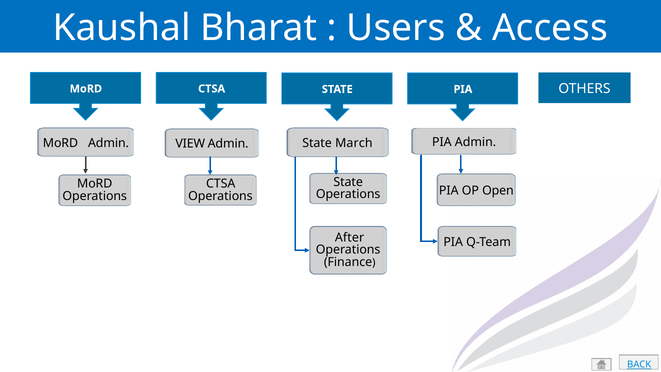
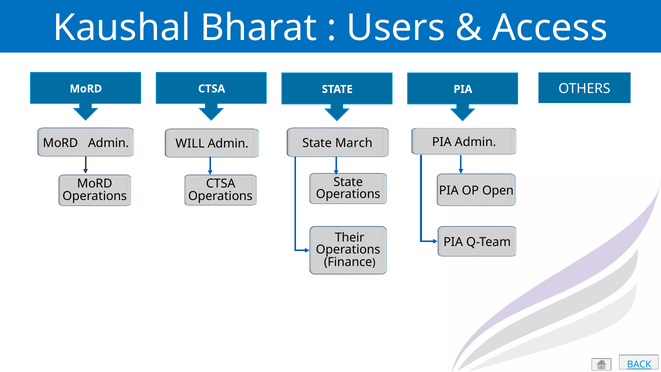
VIEW: VIEW -> WILL (190, 144)
After: After -> Their (350, 237)
